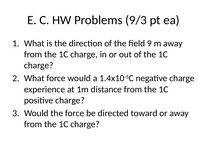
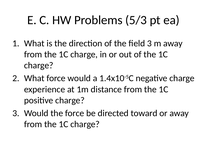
9/3: 9/3 -> 5/3 (136, 20)
field 9: 9 -> 3 (149, 43)
